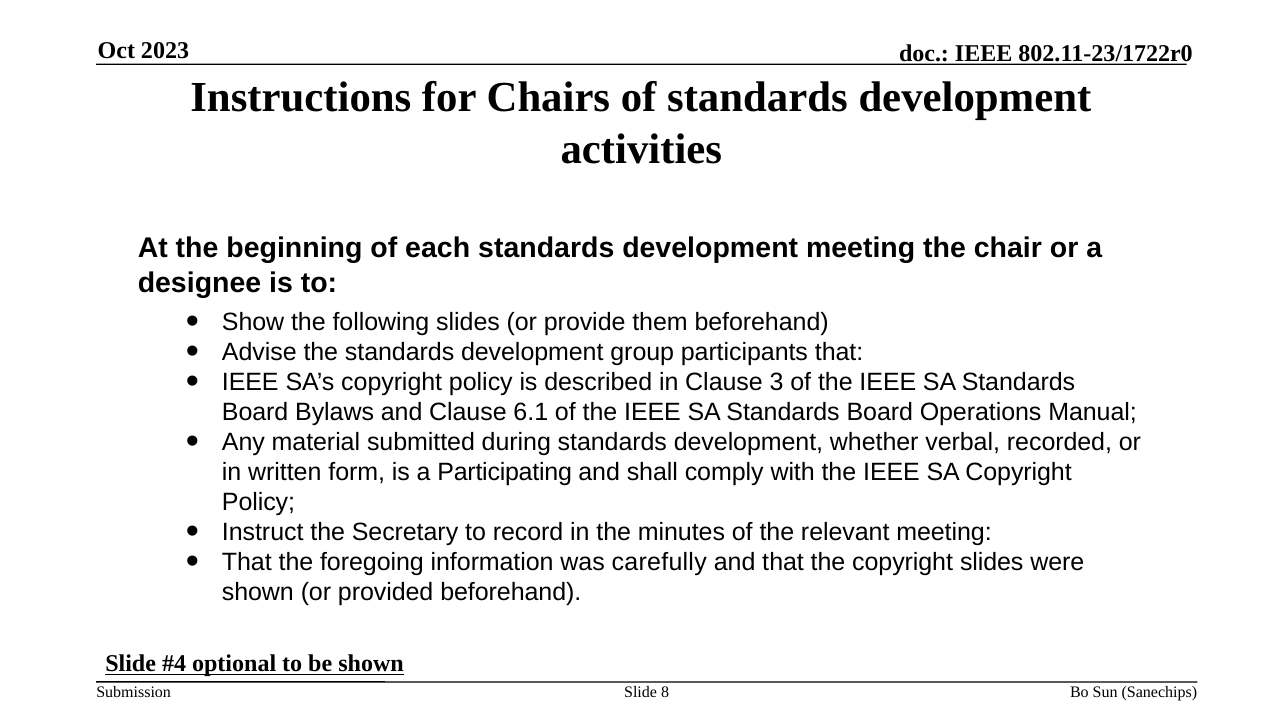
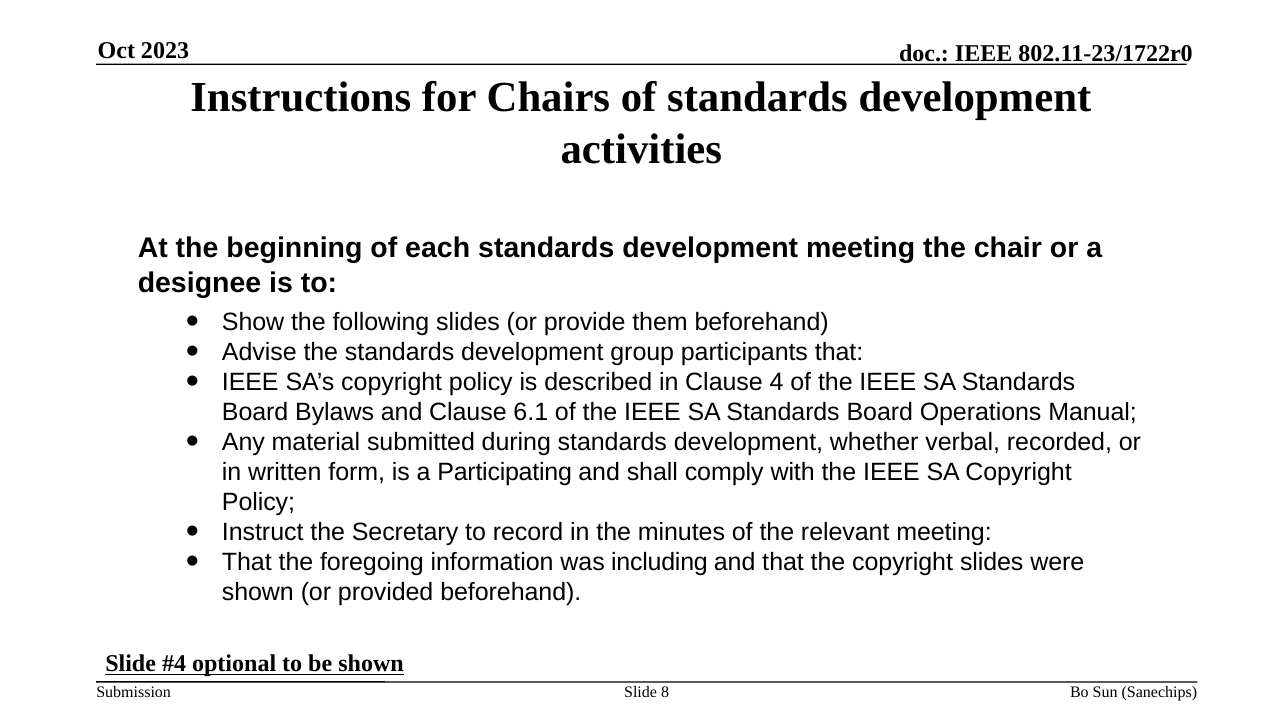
3: 3 -> 4 (777, 382)
carefully: carefully -> including (659, 562)
